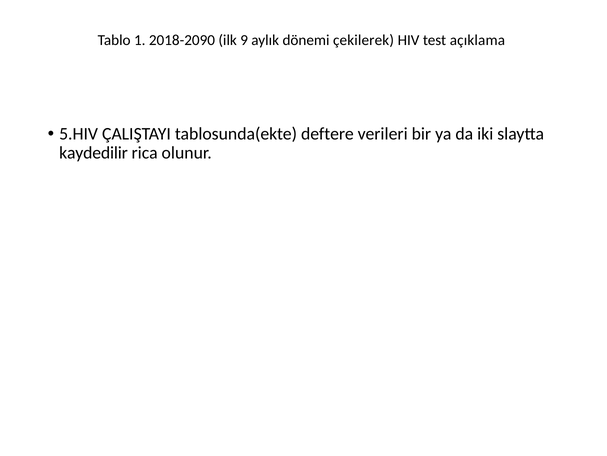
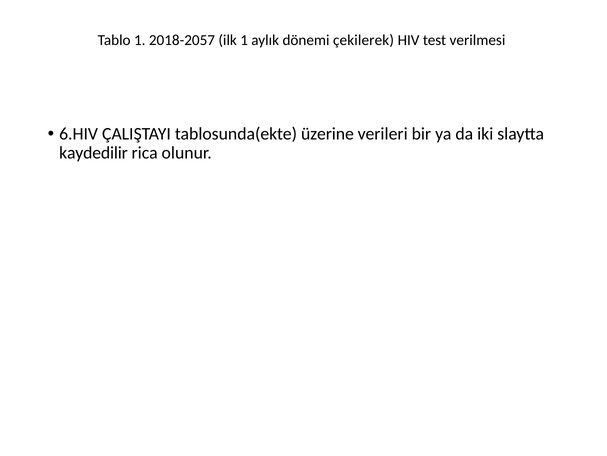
2018-2090: 2018-2090 -> 2018-2057 (182, 40)
ilk 9: 9 -> 1 (244, 40)
açıklama: açıklama -> verilmesi (477, 40)
5.HIV: 5.HIV -> 6.HIV (79, 134)
deftere: deftere -> üzerine (327, 134)
